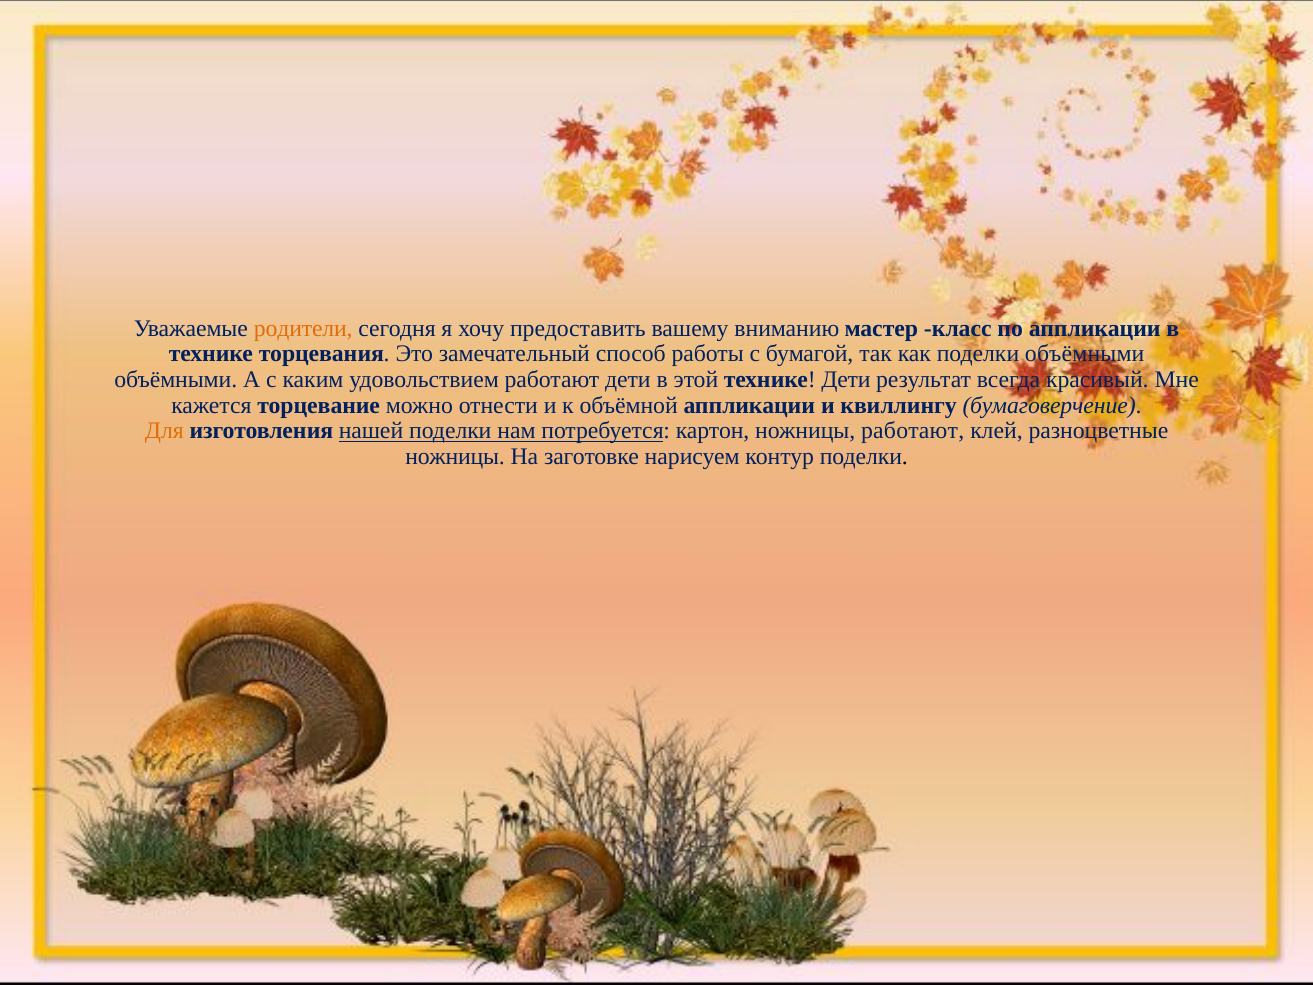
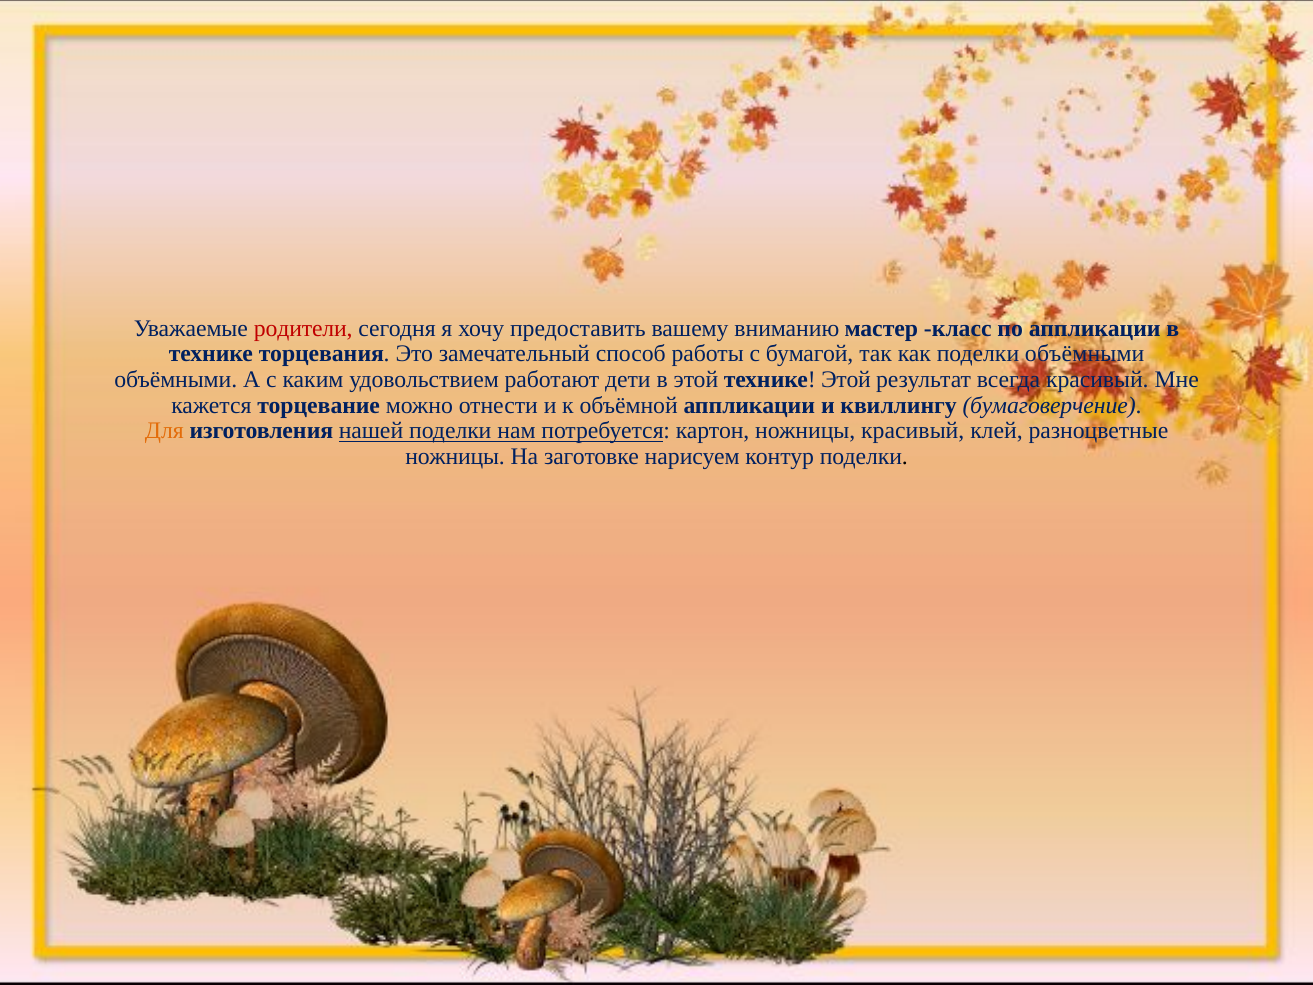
родители colour: orange -> red (303, 328)
технике Дети: Дети -> Этой (846, 380)
ножницы работают: работают -> красивый (913, 431)
